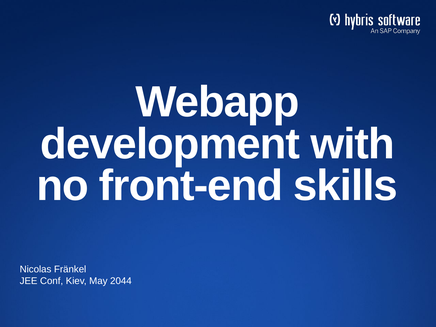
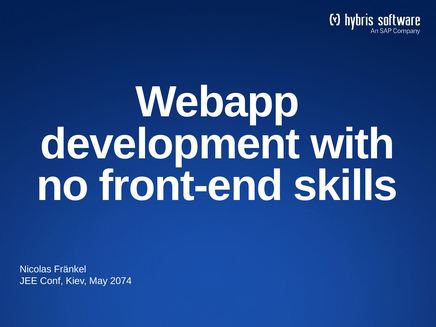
2044: 2044 -> 2074 (121, 281)
